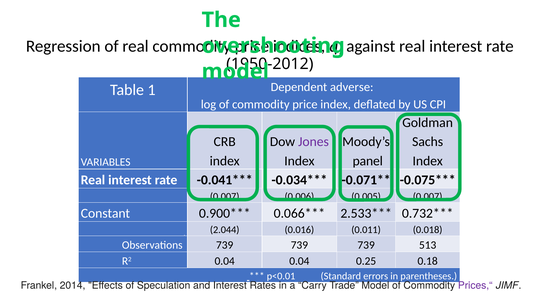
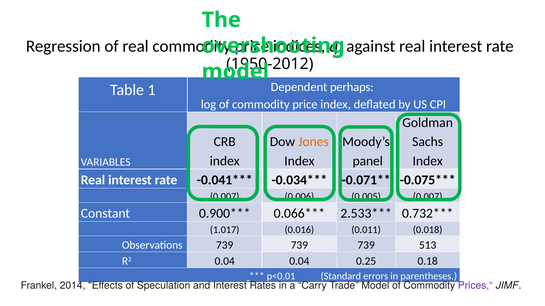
adverse: adverse -> perhaps (352, 87)
Jones colour: purple -> orange (314, 142)
2.044: 2.044 -> 1.017 (225, 230)
